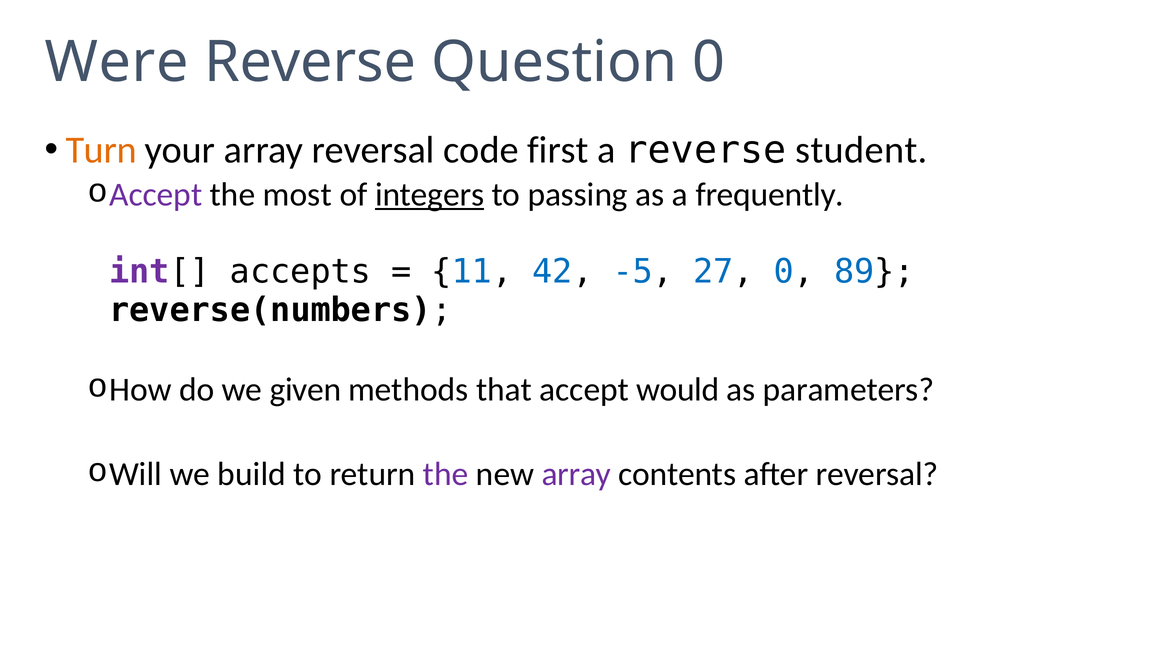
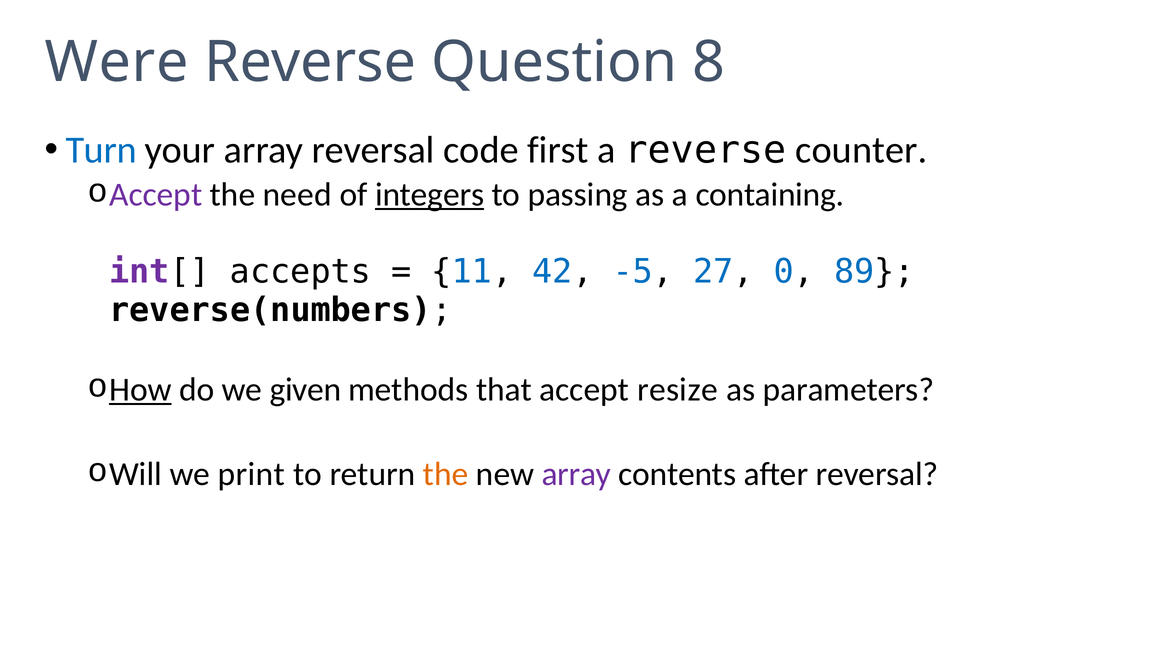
Question 0: 0 -> 8 (709, 62)
Turn colour: orange -> blue (101, 150)
student: student -> counter (861, 150)
most: most -> need (297, 195)
frequently: frequently -> containing (770, 195)
How underline: none -> present (140, 390)
would: would -> resize (677, 390)
build: build -> print (252, 474)
the colour: purple -> orange (446, 474)
